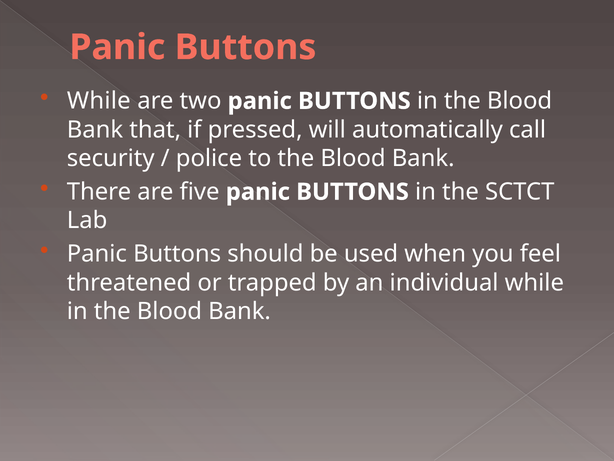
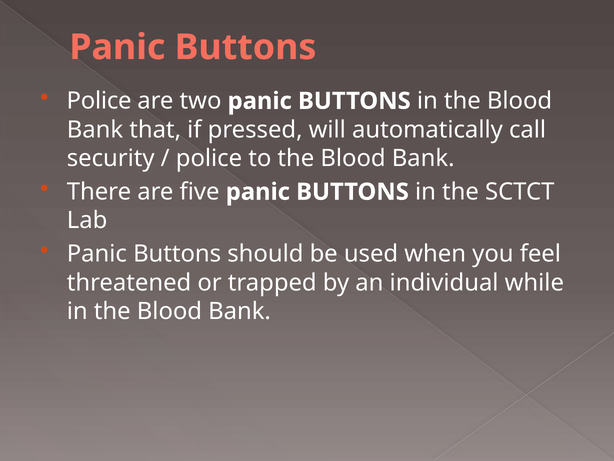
While: While -> Police (99, 101)
